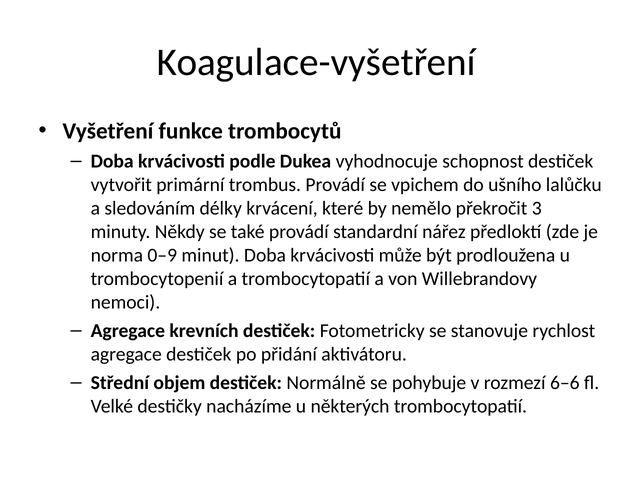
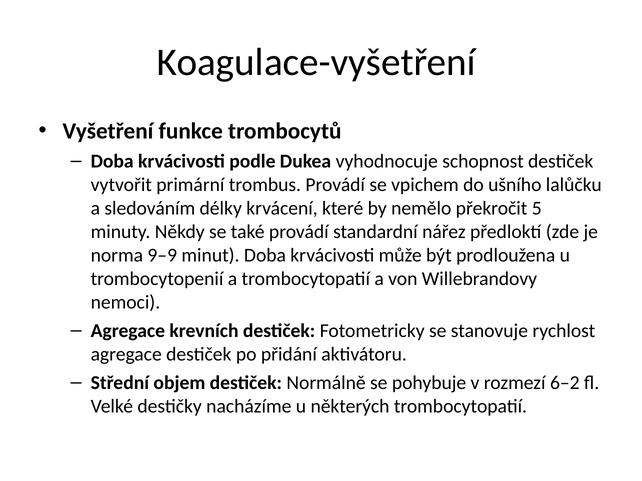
3: 3 -> 5 (537, 209)
0–9: 0–9 -> 9–9 (162, 256)
6–6: 6–6 -> 6–2 (565, 383)
